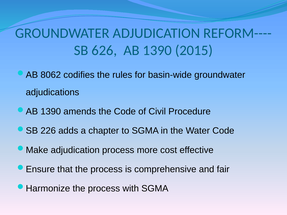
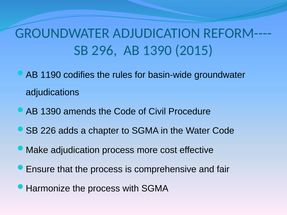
626: 626 -> 296 (104, 50)
8062: 8062 -> 1190 (51, 75)
